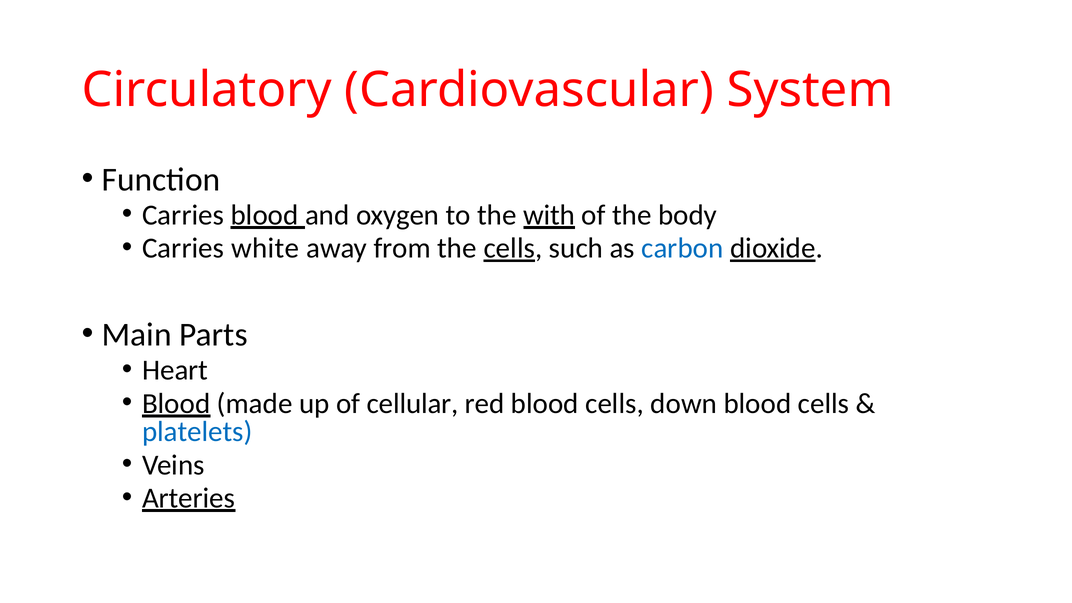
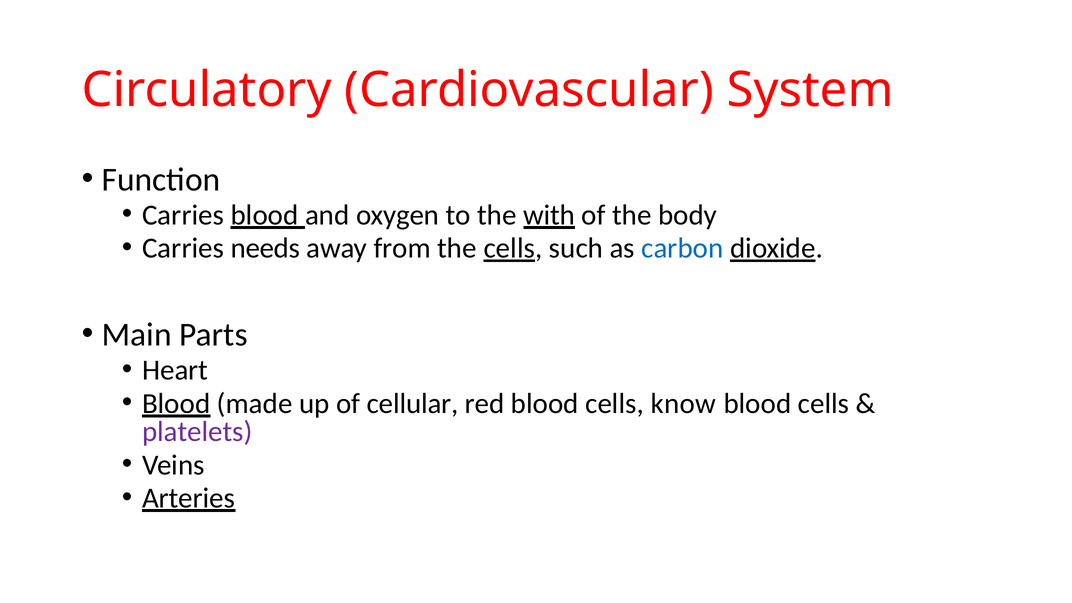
white: white -> needs (265, 248)
down: down -> know (684, 404)
platelets colour: blue -> purple (197, 432)
